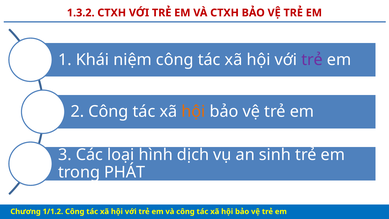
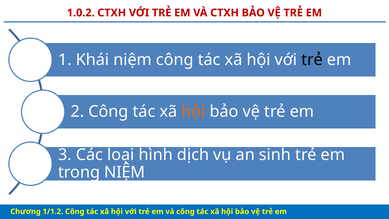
1.3.2: 1.3.2 -> 1.0.2 (81, 13)
trẻ colour: purple -> black (312, 60)
PHÁT: PHÁT -> NIỆM (125, 172)
